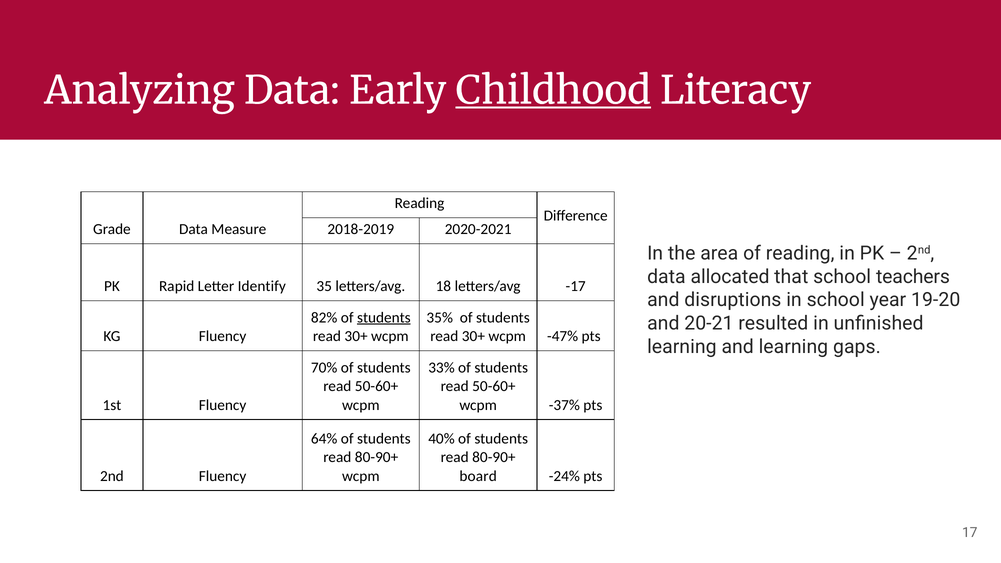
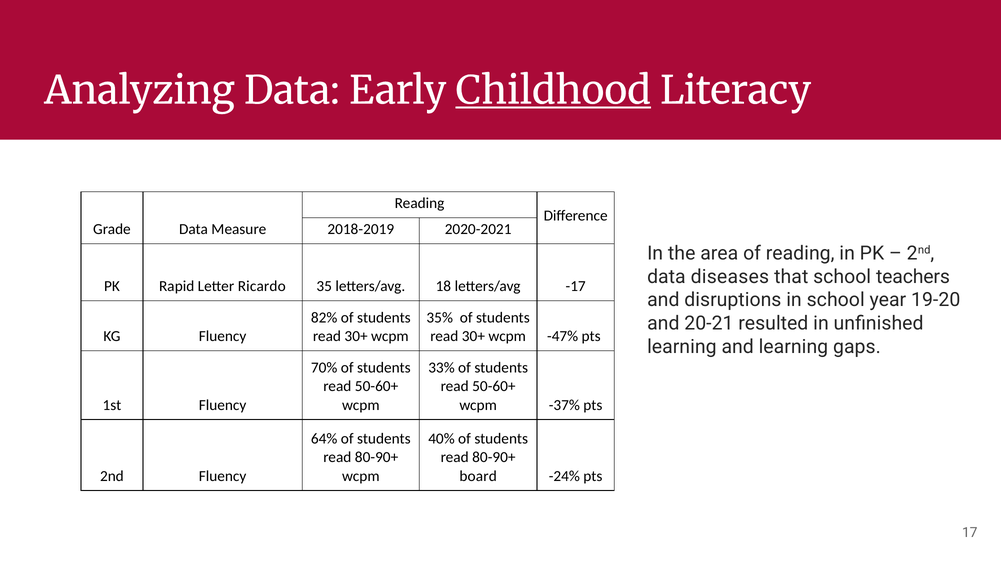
allocated: allocated -> diseases (730, 277)
Identify: Identify -> Ricardo (262, 286)
students underline: present -> none (384, 318)
